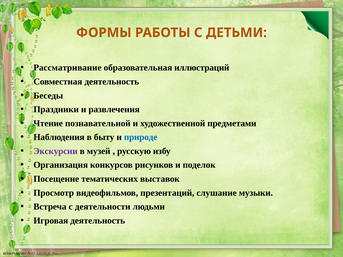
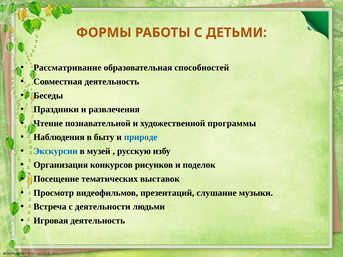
иллюстраций: иллюстраций -> способностей (202, 68)
предметами: предметами -> программы (232, 123)
Экскурсии colour: purple -> blue (56, 151)
